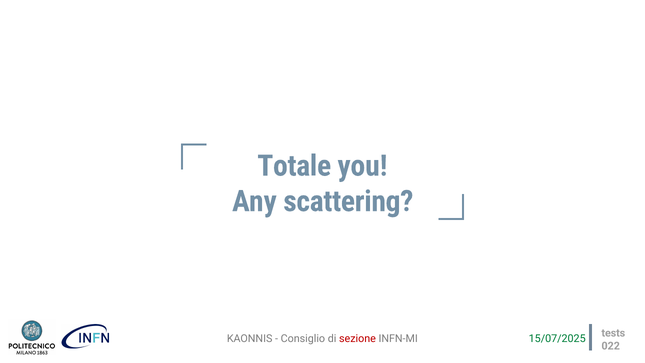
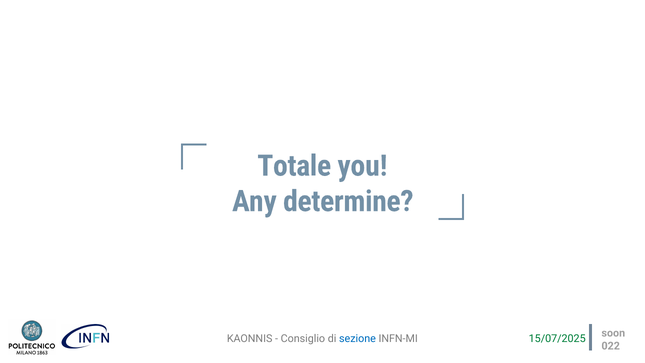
scattering: scattering -> determine (348, 201)
tests: tests -> soon (613, 333)
sezione colour: red -> blue (357, 339)
